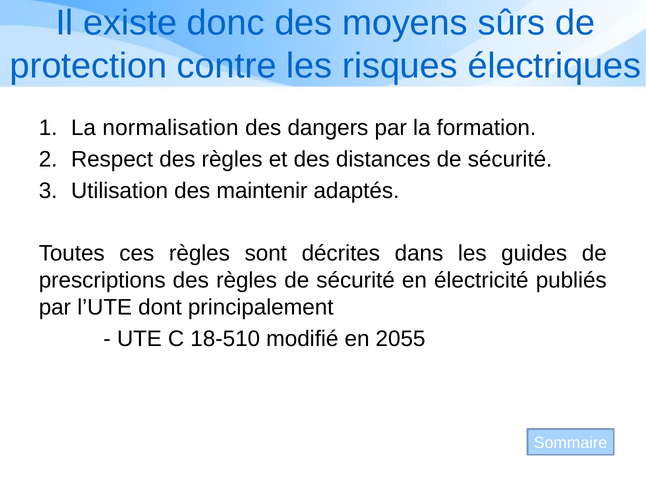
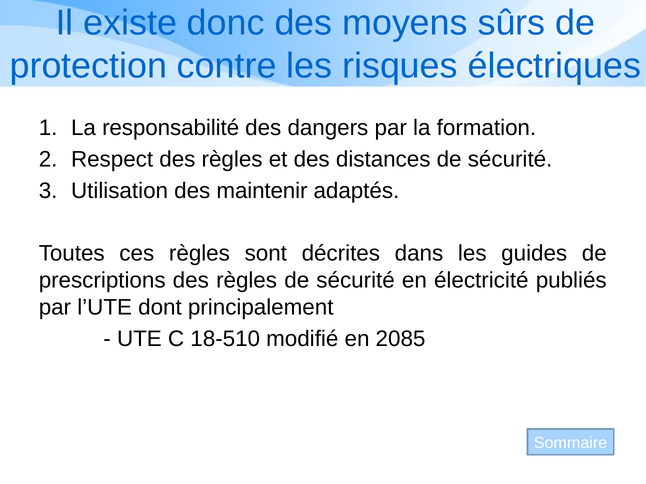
normalisation: normalisation -> responsabilité (171, 128)
2055: 2055 -> 2085 (401, 339)
